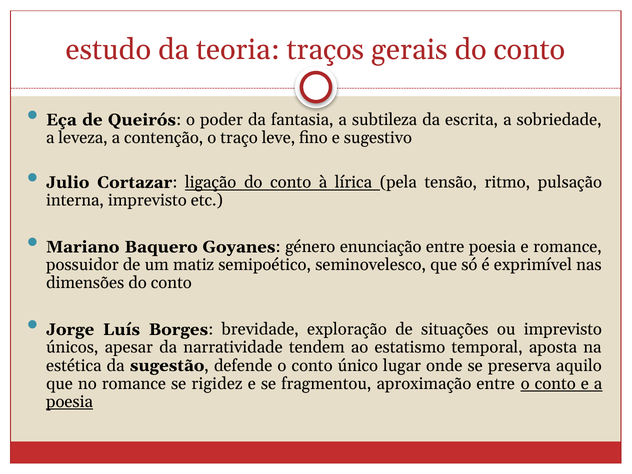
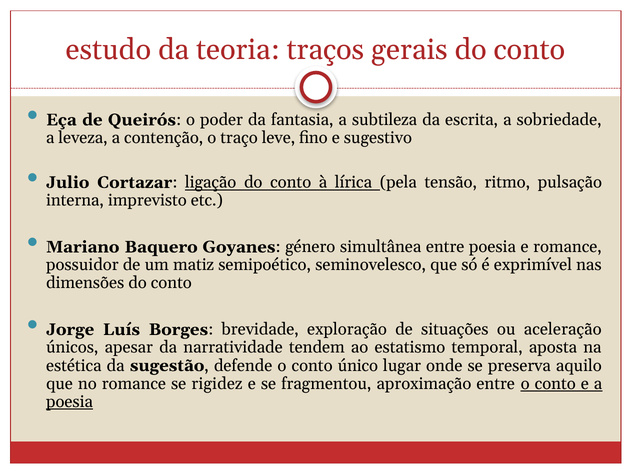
enunciação: enunciação -> simultânea (381, 247)
ou imprevisto: imprevisto -> aceleração (563, 329)
